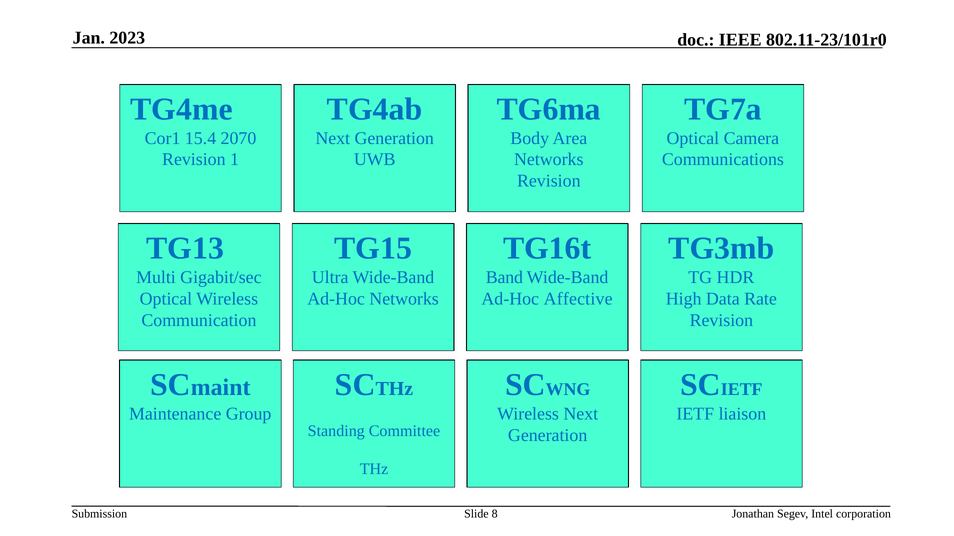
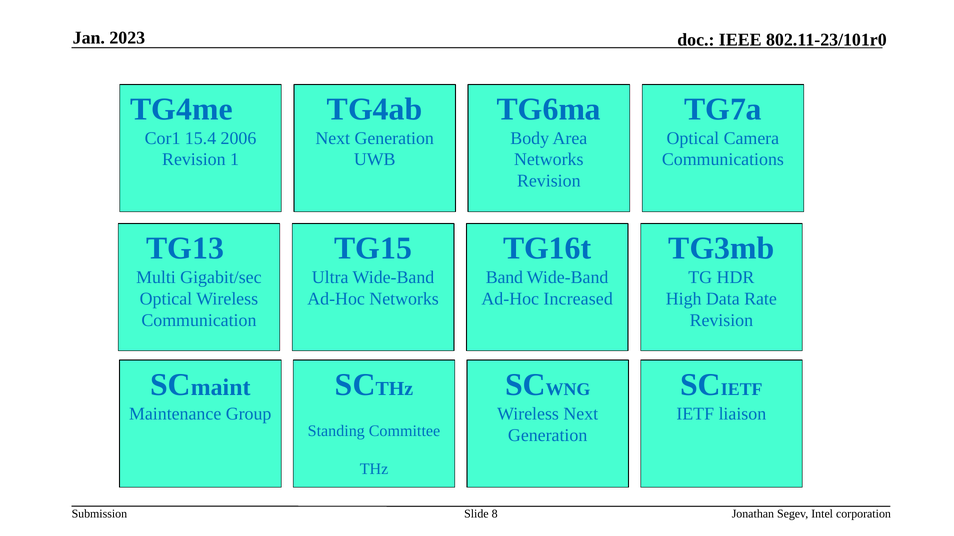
2070: 2070 -> 2006 (238, 138)
Affective: Affective -> Increased (578, 299)
